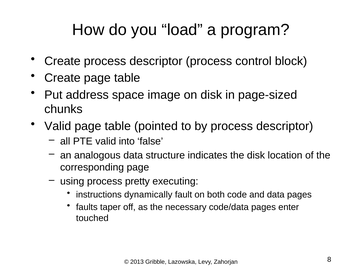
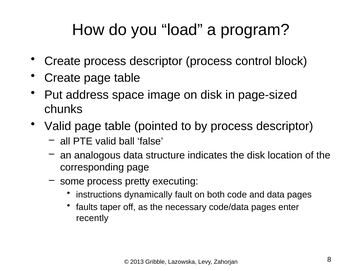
into: into -> ball (127, 141)
using: using -> some (72, 182)
touched: touched -> recently (92, 218)
